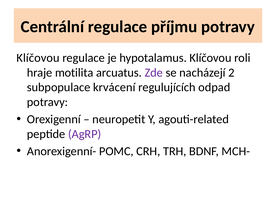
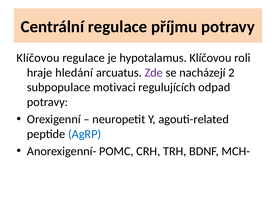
motilita: motilita -> hledání (74, 73)
krvácení: krvácení -> motivaci (114, 87)
AgRP colour: purple -> blue (85, 134)
